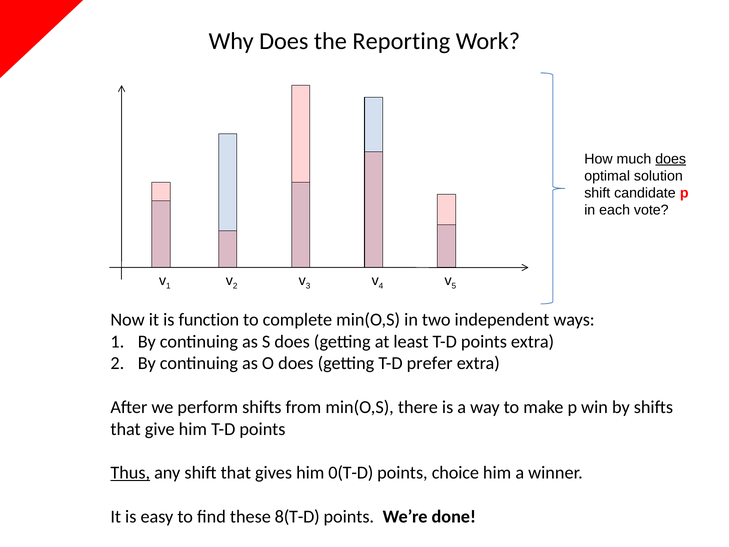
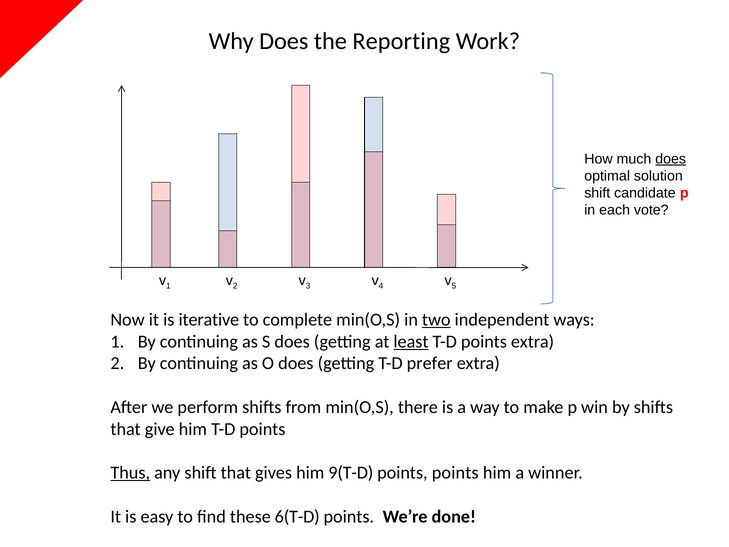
function: function -> iterative (209, 320)
two underline: none -> present (436, 320)
least underline: none -> present (411, 341)
0(T-D: 0(T-D -> 9(T-D (351, 473)
points choice: choice -> points (455, 473)
8(T-D: 8(T-D -> 6(T-D (297, 516)
